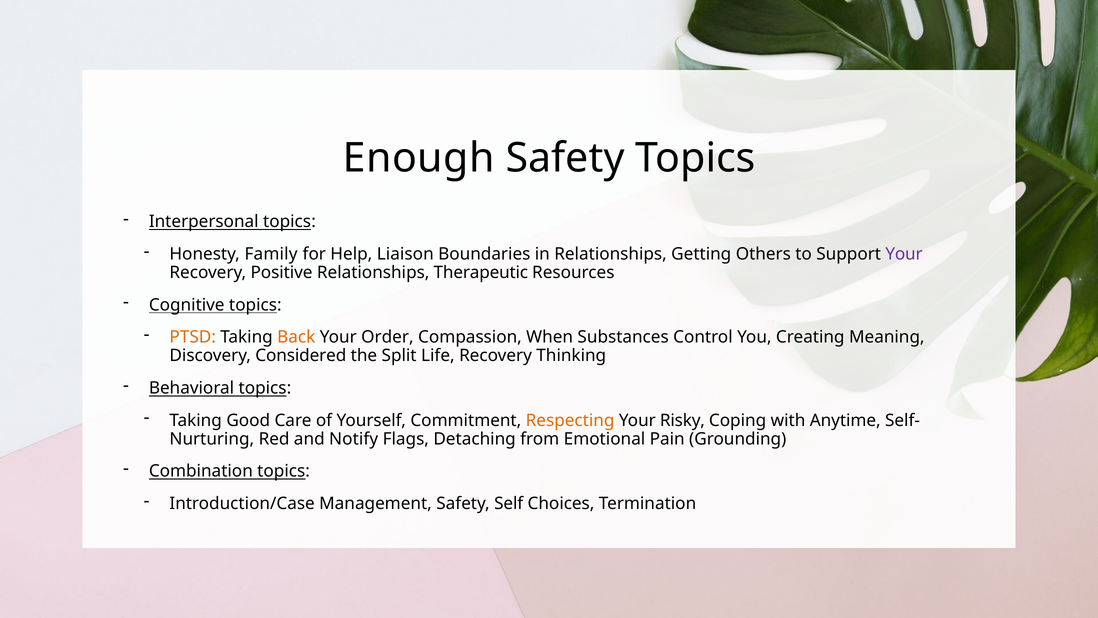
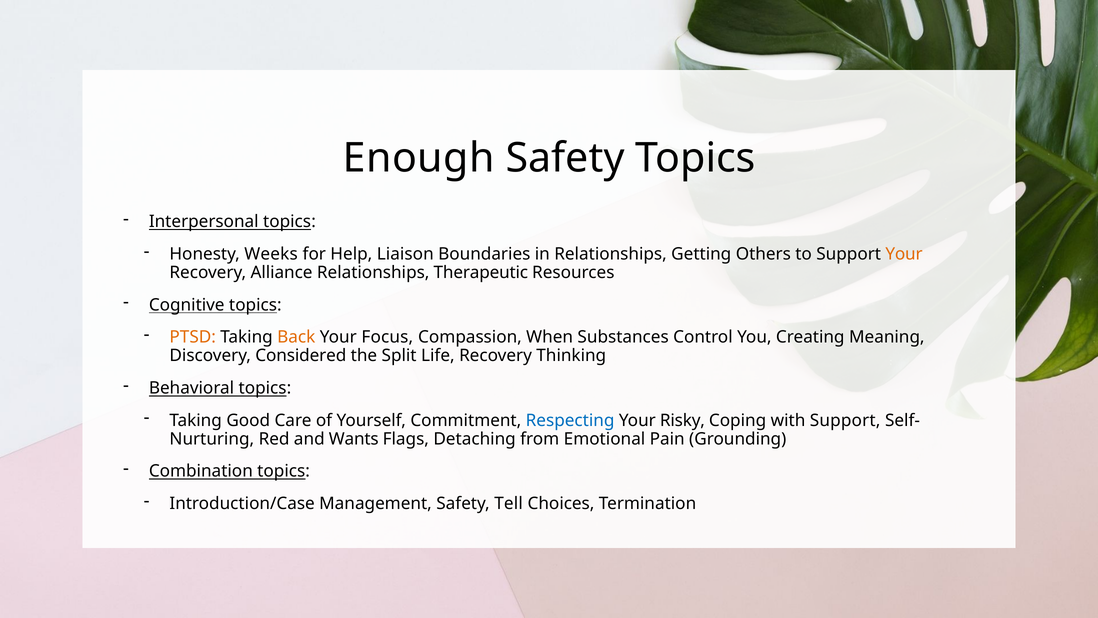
Family: Family -> Weeks (271, 254)
Your colour: purple -> orange (904, 254)
Positive: Positive -> Alliance (282, 272)
Order: Order -> Focus (387, 337)
Respecting colour: orange -> blue (570, 420)
with Anytime: Anytime -> Support (845, 420)
Notify: Notify -> Wants (354, 439)
Self: Self -> Tell (509, 503)
